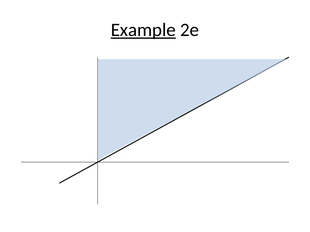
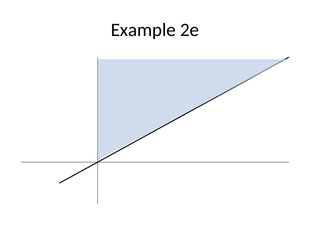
Example underline: present -> none (143, 30)
